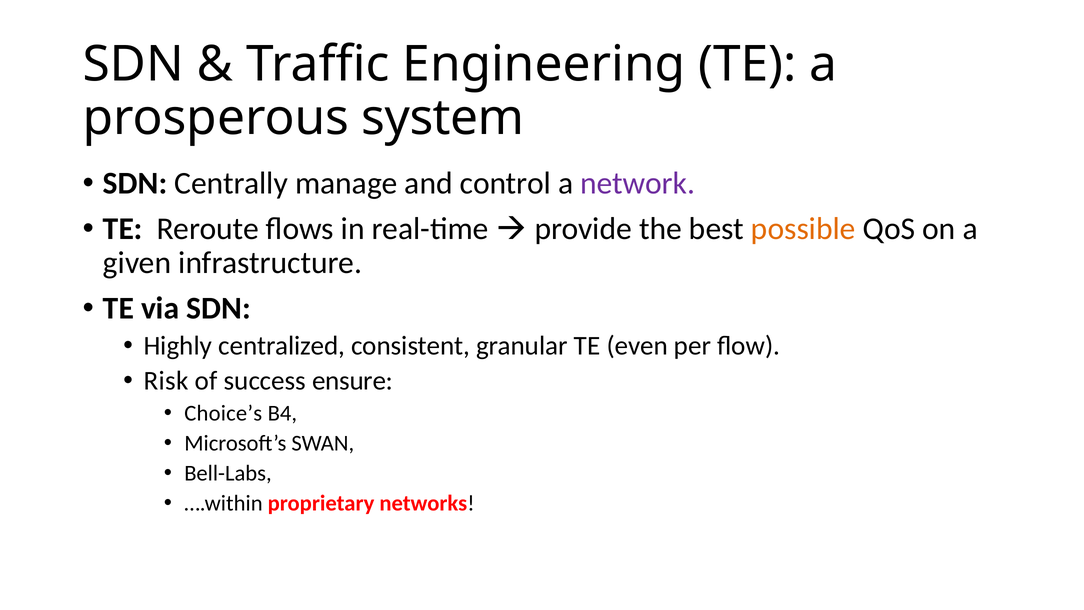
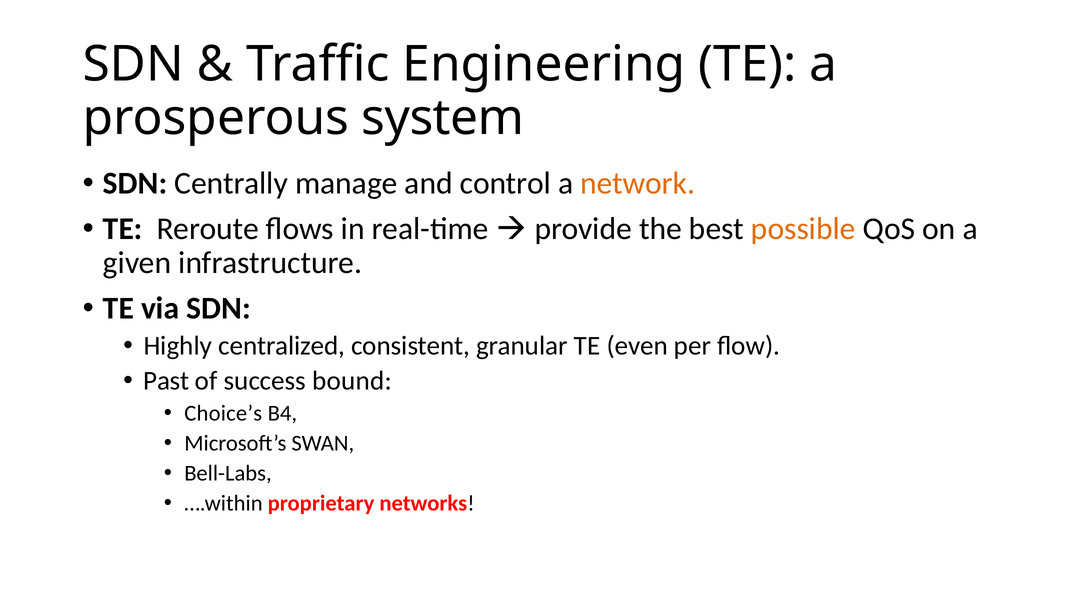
network colour: purple -> orange (638, 183)
Risk: Risk -> Past (166, 381)
ensure: ensure -> bound (352, 381)
